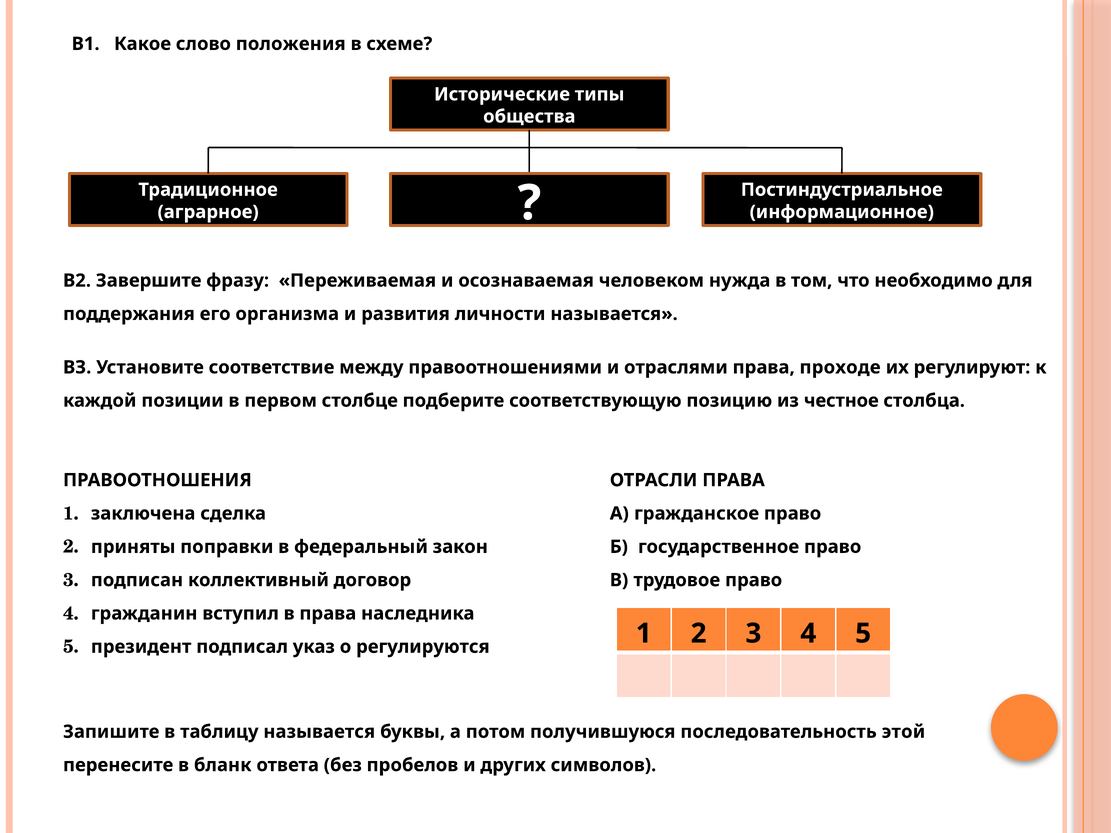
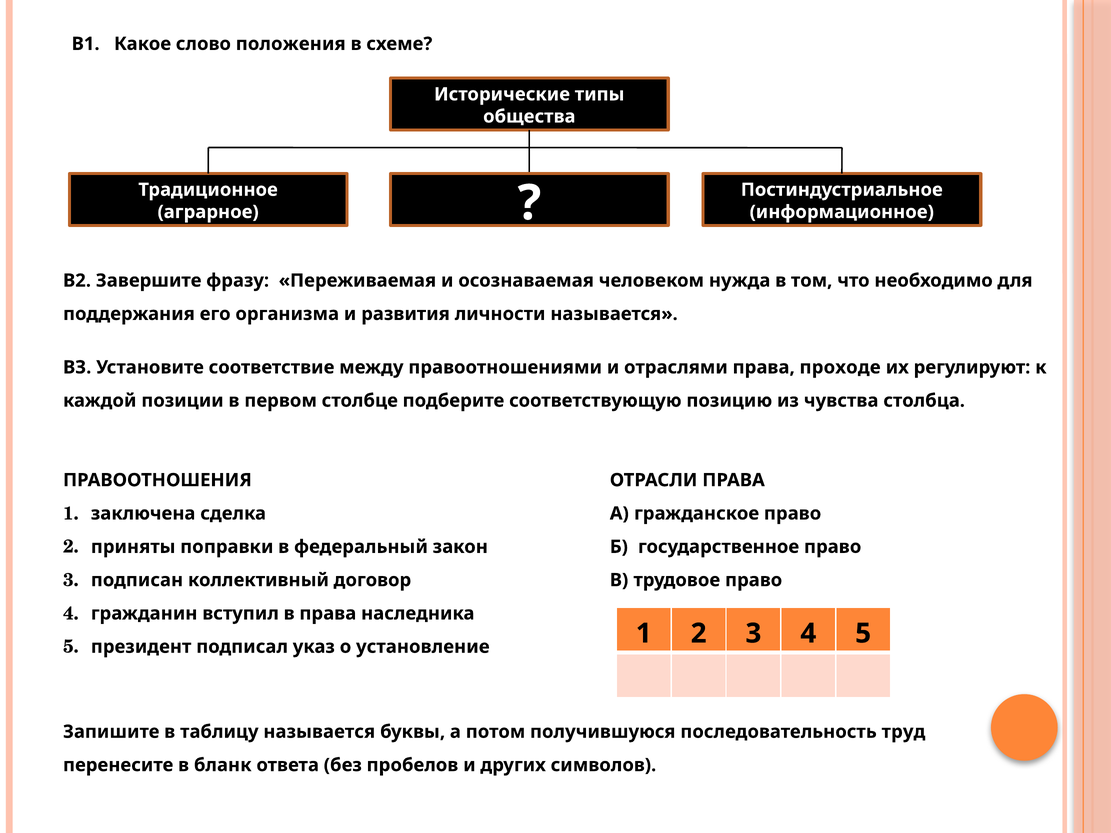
честное: честное -> чувства (841, 401)
регулируются: регулируются -> установление (423, 647)
этой: этой -> труд (903, 732)
